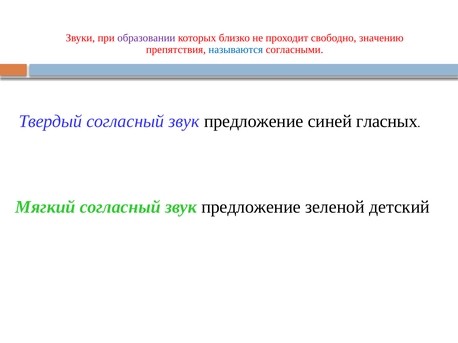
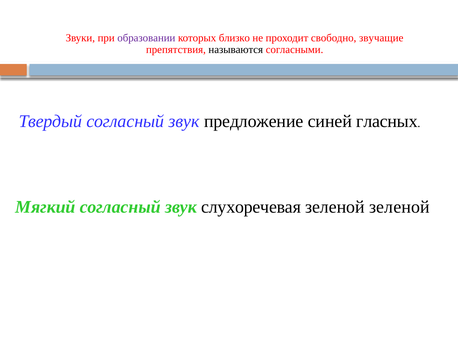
значению: значению -> звучащие (381, 38)
называются colour: blue -> black (236, 50)
Мягкий согласный звук предложение: предложение -> слухоречевая (251, 207)
зеленой детский: детский -> зеленой (399, 207)
